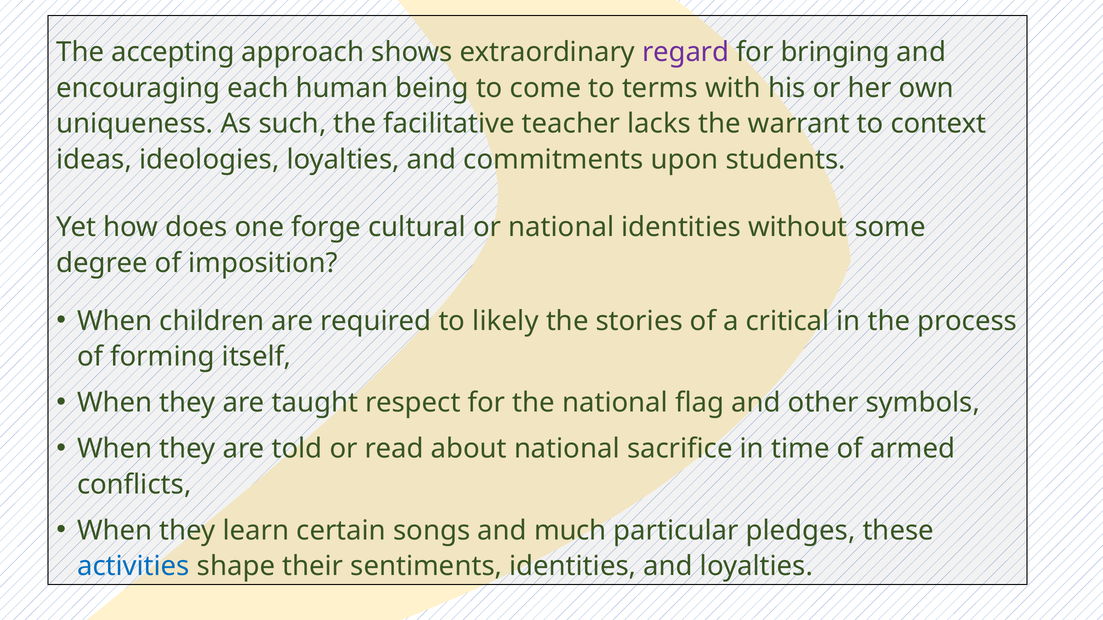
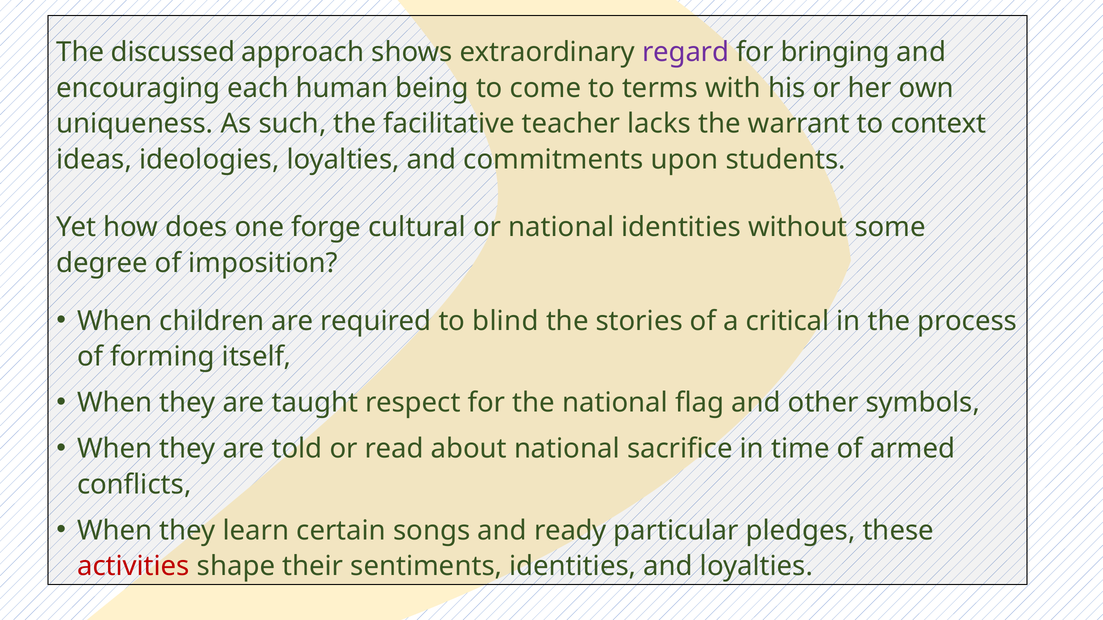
accepting: accepting -> discussed (173, 52)
likely: likely -> blind (505, 321)
much: much -> ready (570, 531)
activities colour: blue -> red (133, 567)
